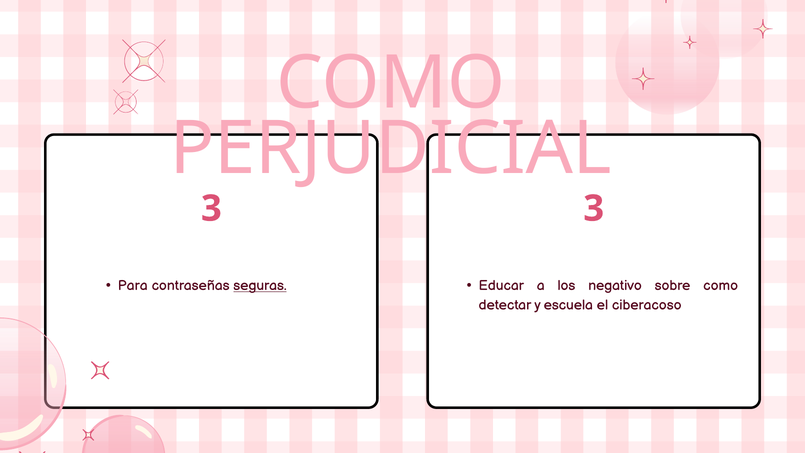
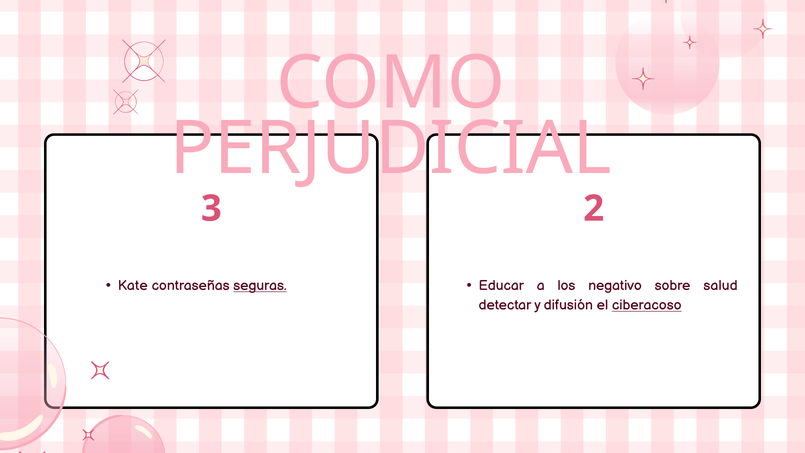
3 3: 3 -> 2 (594, 209)
Para: Para -> Kate (133, 286)
sobre como: como -> salud (721, 286)
escuela: escuela -> difusión (568, 305)
ciberacoso underline: none -> present (647, 305)
